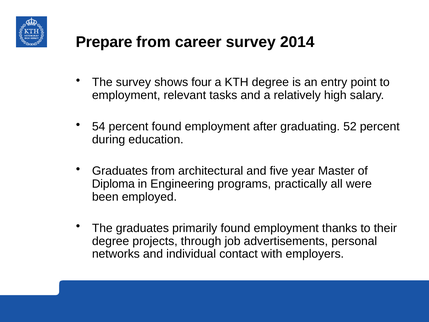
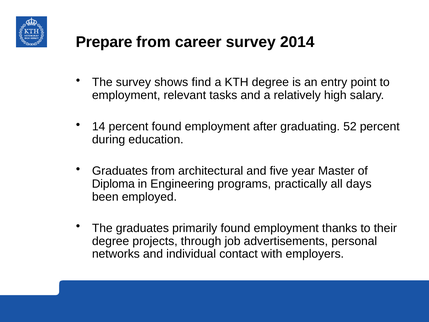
four: four -> find (201, 82)
54: 54 -> 14 (99, 127)
were: were -> days (359, 184)
